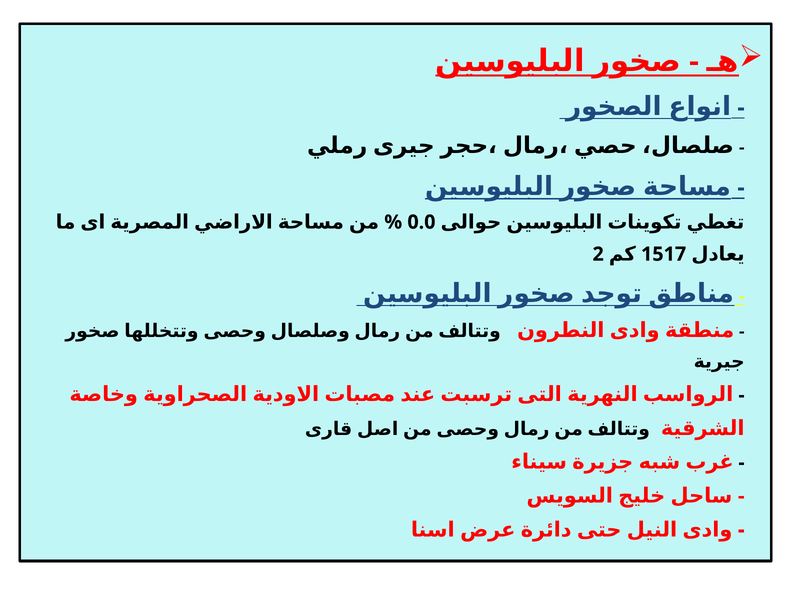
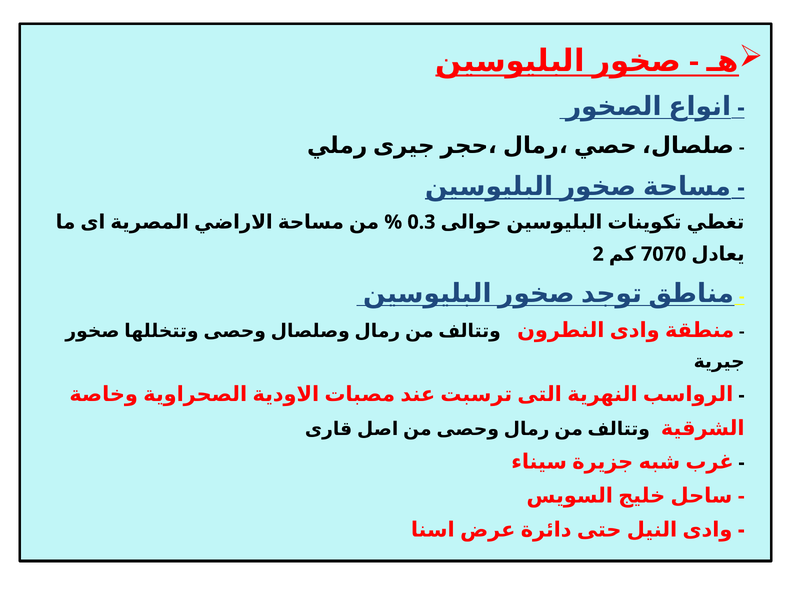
0.0: 0.0 -> 0.3 (421, 222)
1517: 1517 -> 7070 (664, 254)
